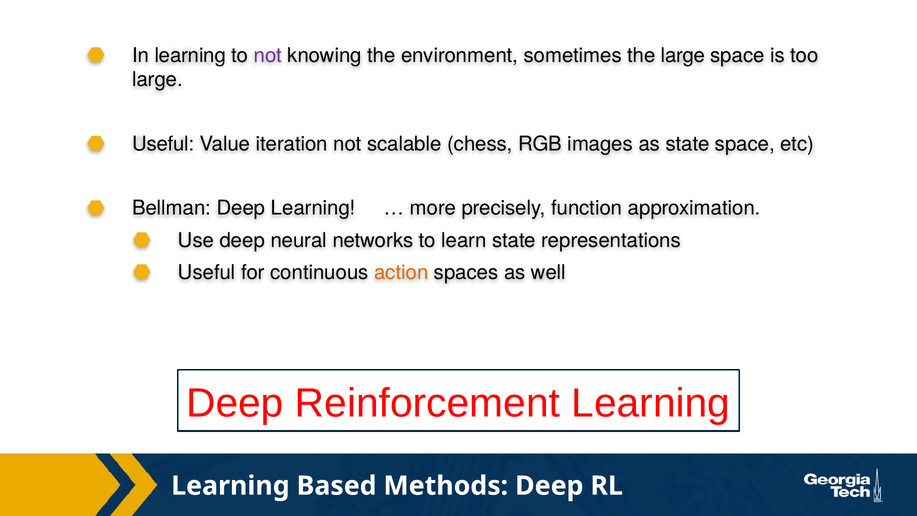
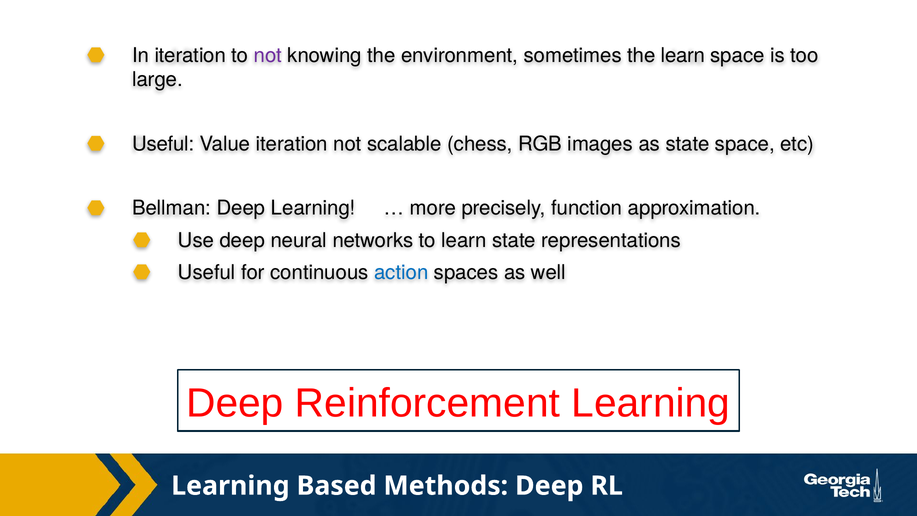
In learning: learning -> iteration (190, 55)
the large: large -> learn (683, 55)
action colour: orange -> blue (401, 272)
